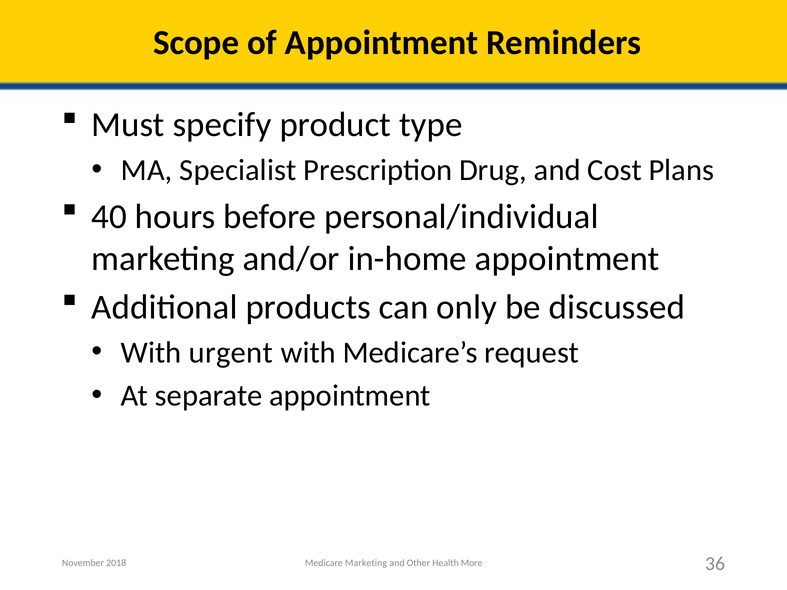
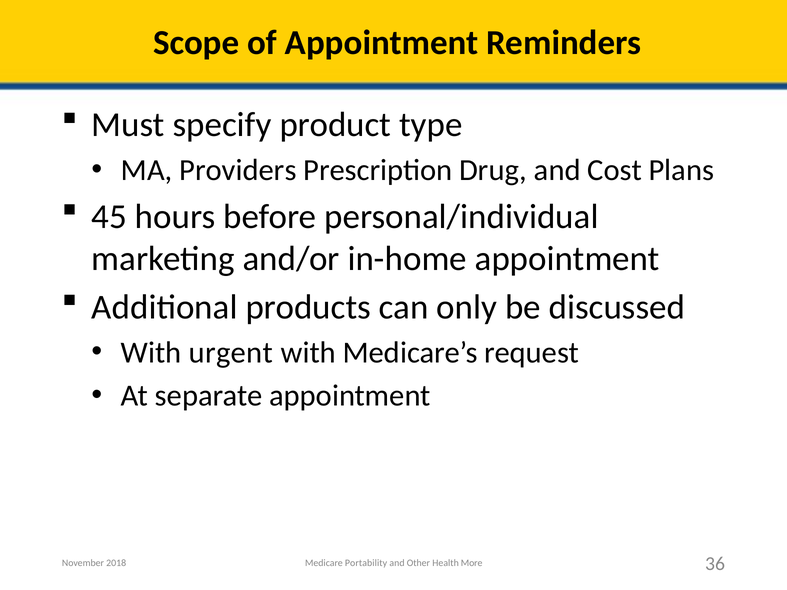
Specialist: Specialist -> Providers (238, 170)
40: 40 -> 45 (109, 217)
Medicare Marketing: Marketing -> Portability (366, 563)
